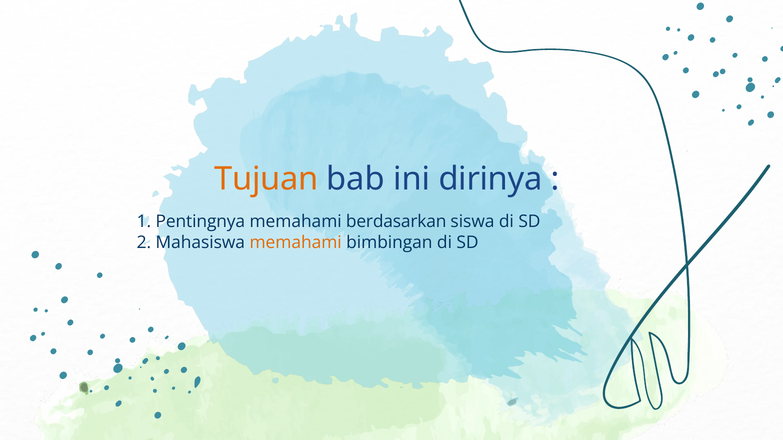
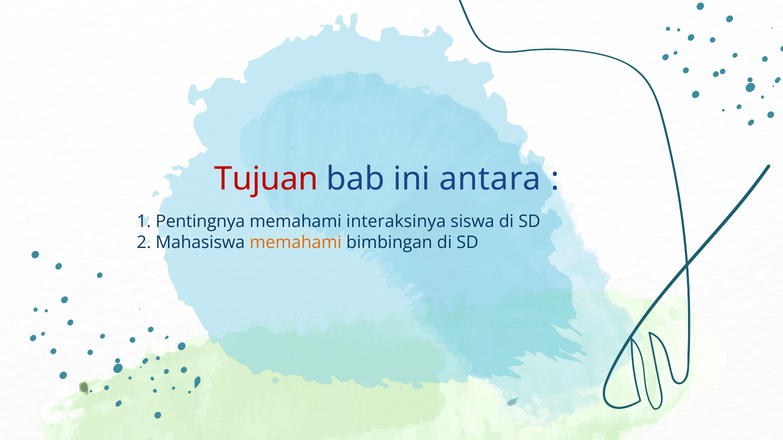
Tujuan colour: orange -> red (266, 179)
dirinya: dirinya -> antara (490, 179)
berdasarkan: berdasarkan -> interaksinya (396, 222)
